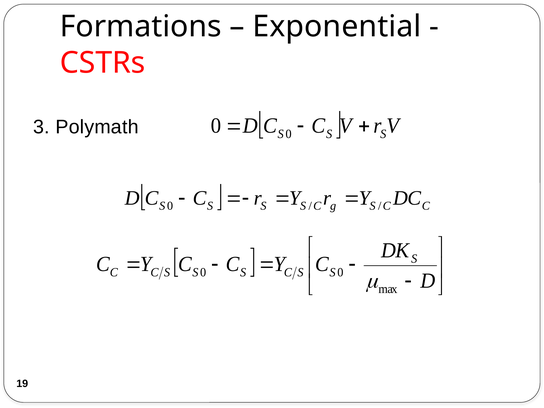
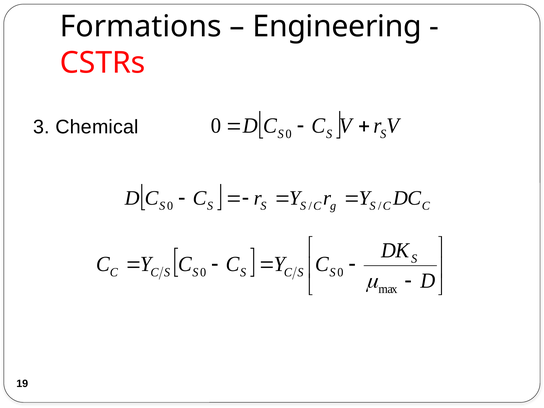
Exponential: Exponential -> Engineering (337, 27)
Polymath: Polymath -> Chemical (97, 127)
